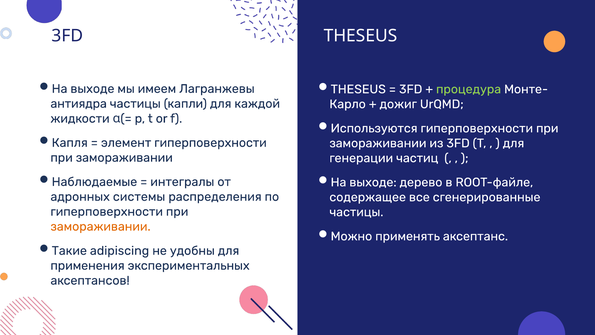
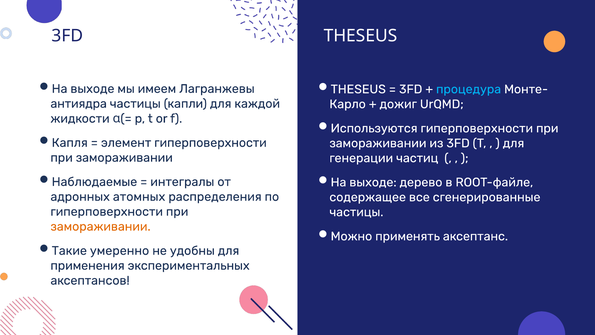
процедура colour: light green -> light blue (469, 89)
системы: системы -> атомных (139, 197)
adipiscing: adipiscing -> умеренно (120, 250)
